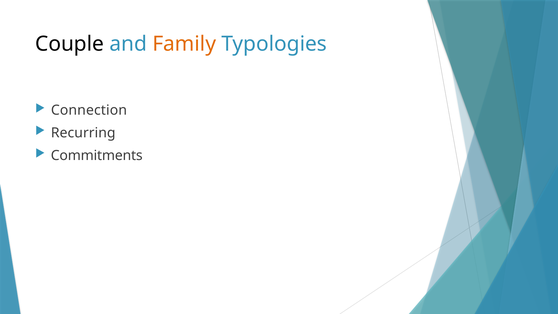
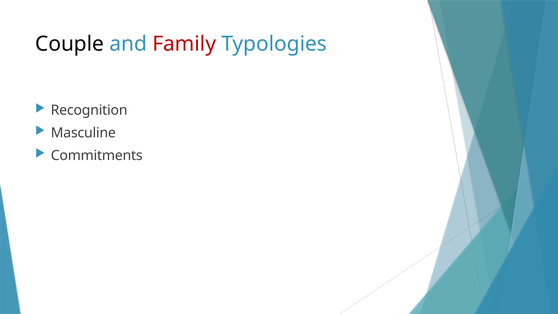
Family colour: orange -> red (184, 44)
Connection: Connection -> Recognition (89, 110)
Recurring: Recurring -> Masculine (83, 133)
